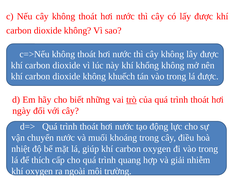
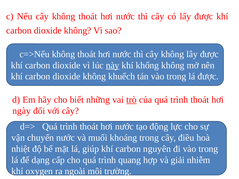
này underline: none -> present (113, 65)
carbon oxygen: oxygen -> nguyên (157, 149)
thích: thích -> dạng (41, 160)
